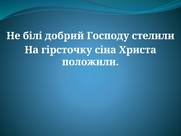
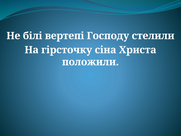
добрий: добрий -> вертепі (65, 36)
